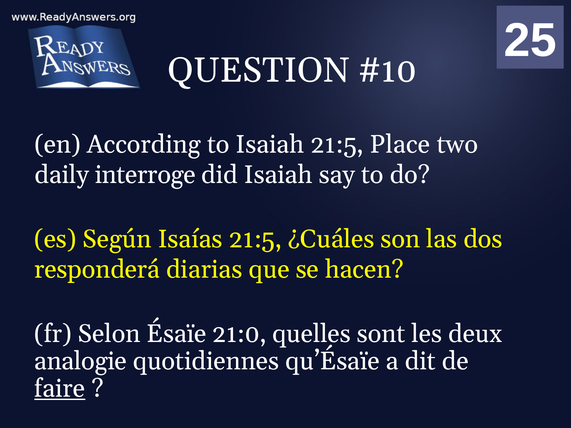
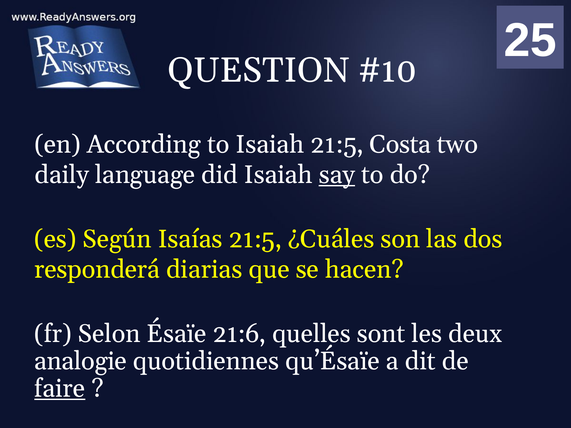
Place: Place -> Costa (400, 144)
interroge: interroge -> language (145, 175)
say underline: none -> present (337, 175)
21:0: 21:0 -> 21:6 (239, 334)
